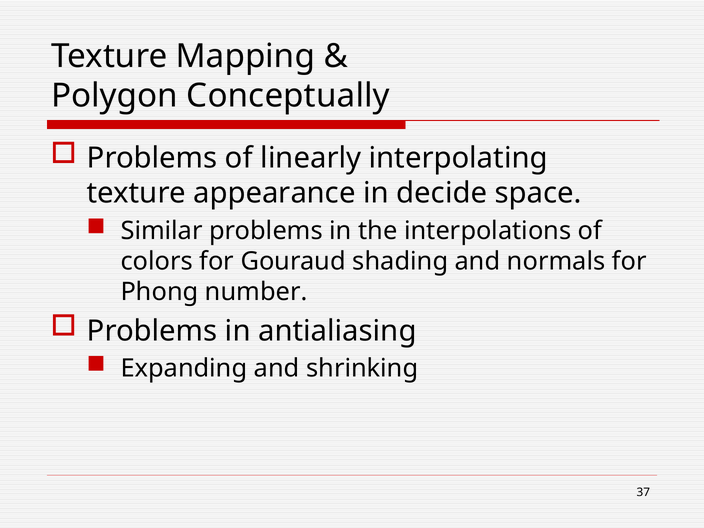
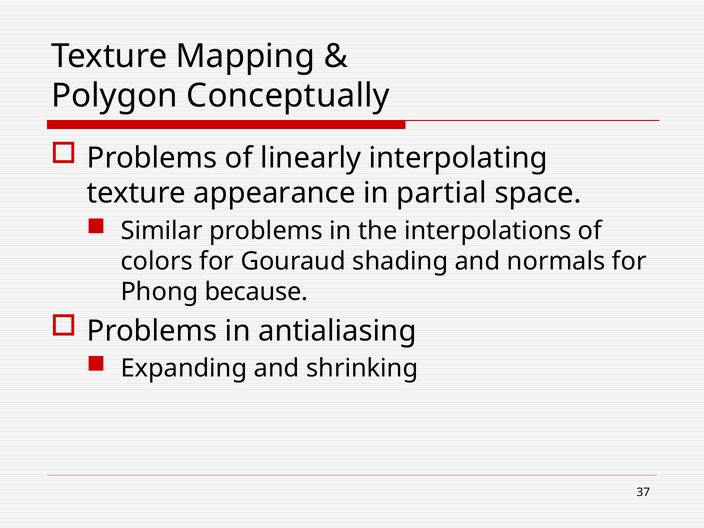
decide: decide -> partial (442, 193)
number: number -> because (256, 292)
